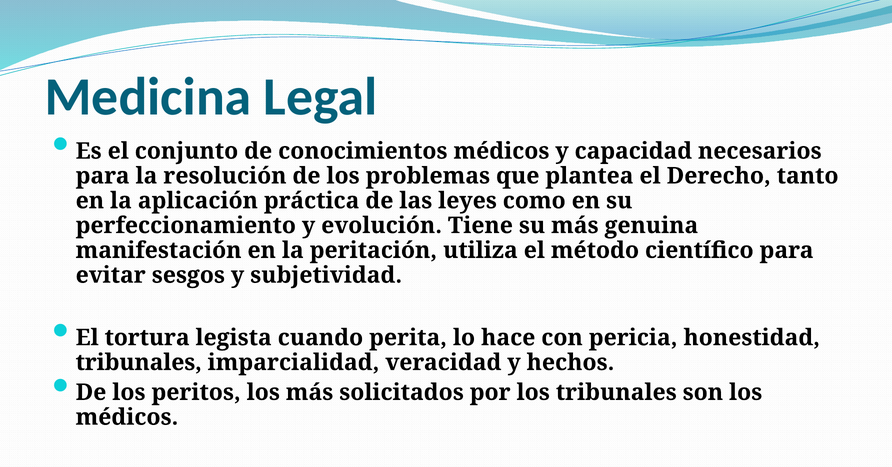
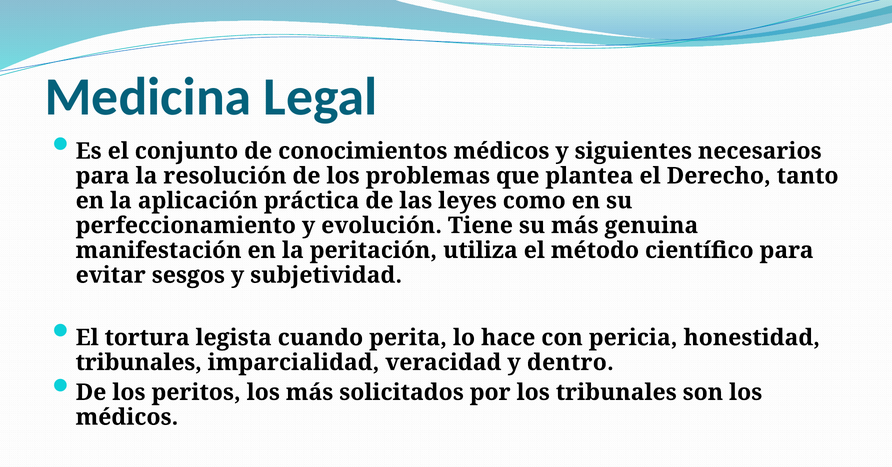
capacidad: capacidad -> siguientes (633, 151)
hechos: hechos -> dentro (570, 362)
